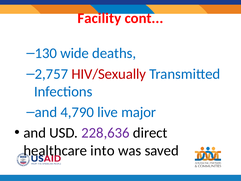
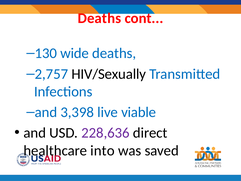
Facility: Facility -> Deaths (99, 18)
HIV/Sexually colour: red -> black (109, 74)
4,790: 4,790 -> 3,398 (77, 112)
major: major -> viable (139, 112)
